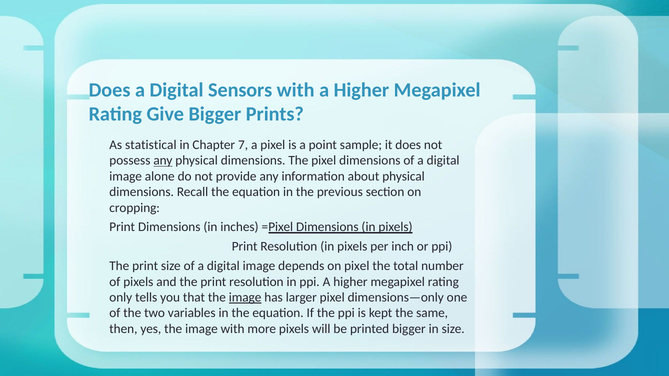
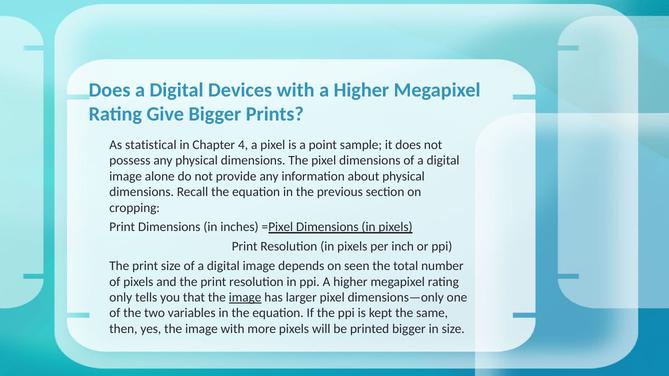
Sensors: Sensors -> Devices (240, 90)
7: 7 -> 4 (243, 145)
any underline: present -> none (163, 161)
on pixel: pixel -> seen (357, 266)
